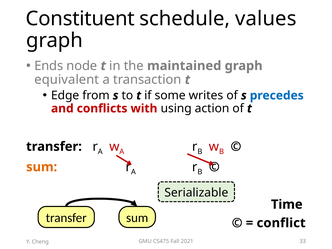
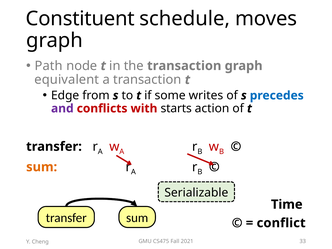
values: values -> moves (266, 19)
Ends: Ends -> Path (49, 66)
the maintained: maintained -> transaction (184, 66)
and colour: red -> purple (62, 108)
using: using -> starts (176, 108)
